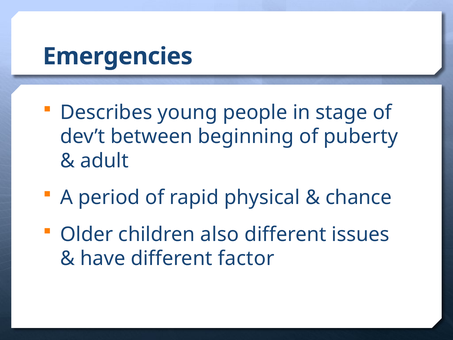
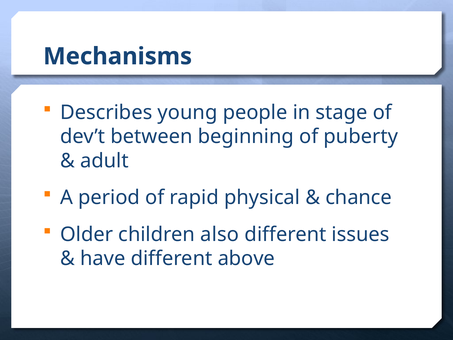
Emergencies: Emergencies -> Mechanisms (118, 56)
factor: factor -> above (246, 258)
